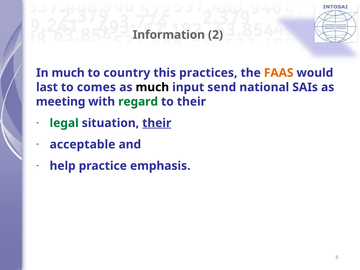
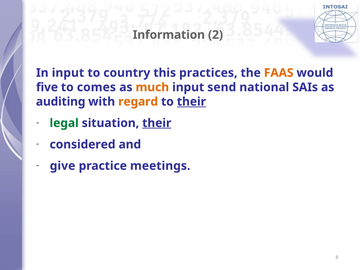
In much: much -> input (68, 73)
last: last -> five (47, 87)
much colour: black -> orange (152, 87)
meeting: meeting -> auditing (61, 102)
regard colour: green -> orange (138, 102)
their underline: none -> present (191, 102)
acceptable: acceptable -> considered (83, 144)
help: help -> give (63, 166)
emphasis: emphasis -> meetings (160, 166)
